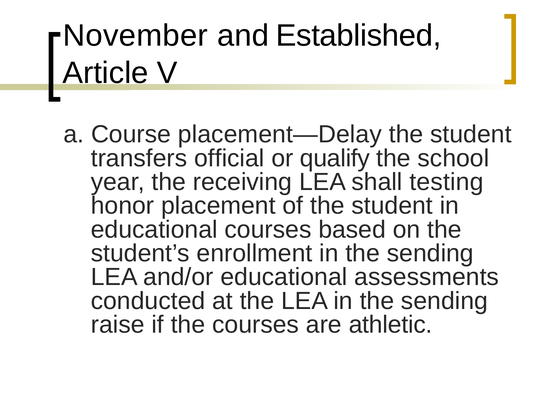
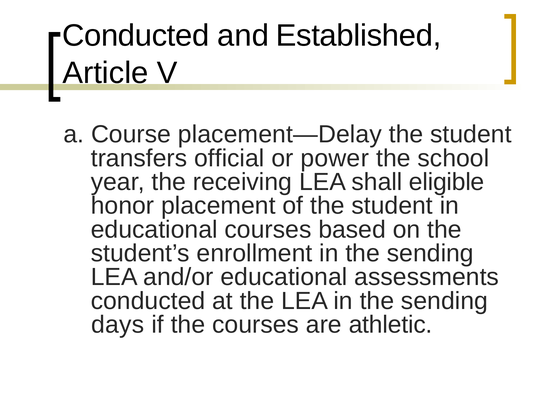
November: November -> Conducted (136, 36)
qualify: qualify -> power (335, 158)
testing: testing -> eligible (447, 182)
raise: raise -> days (118, 325)
